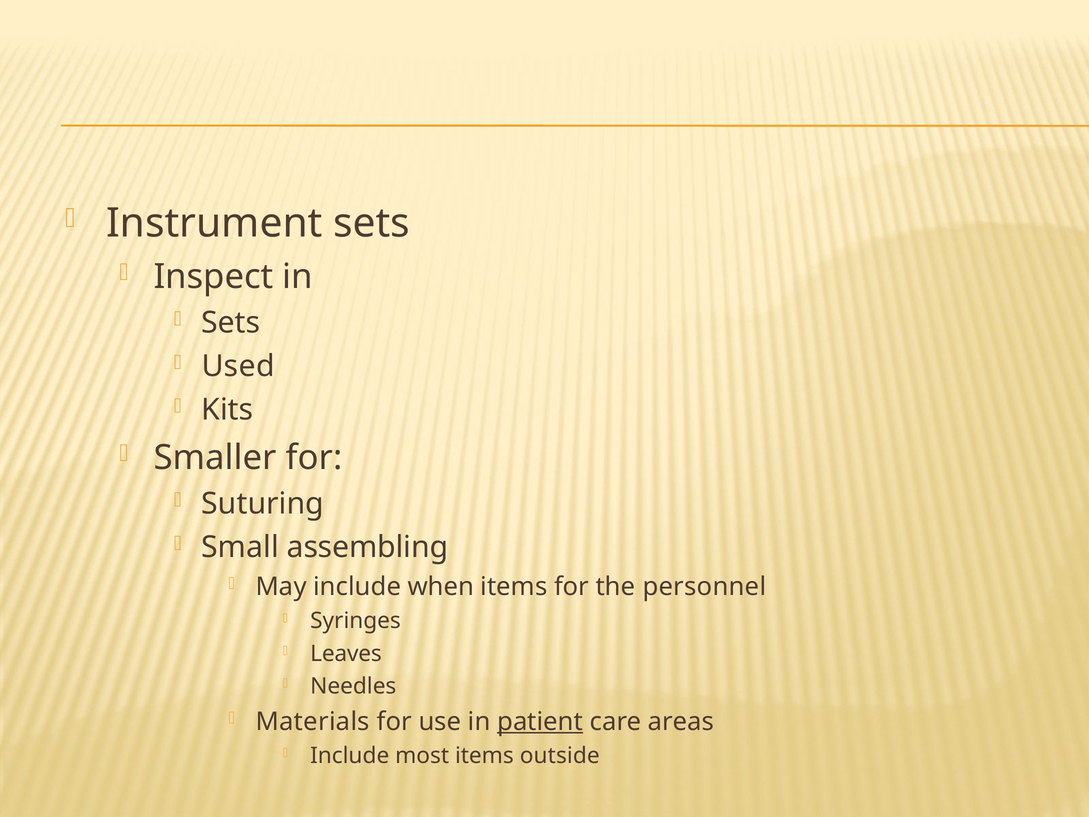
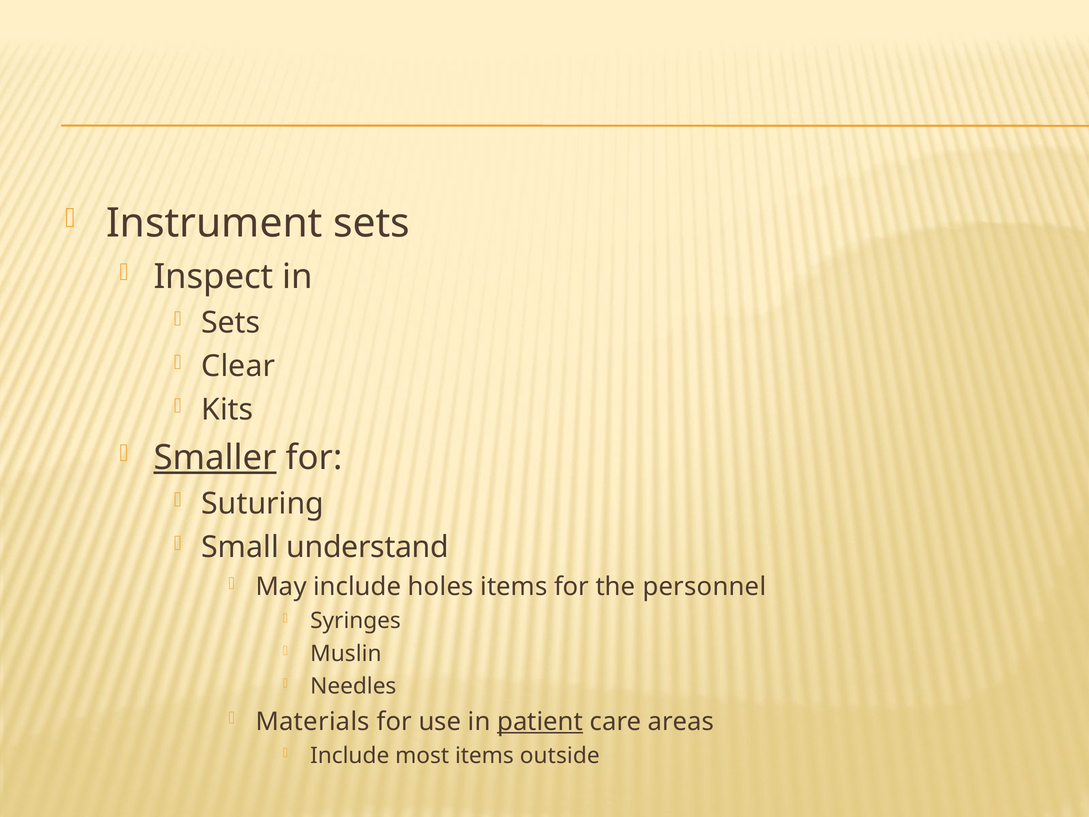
Used: Used -> Clear (238, 366)
Smaller underline: none -> present (215, 458)
assembling: assembling -> understand (368, 547)
when: when -> holes (441, 586)
Leaves: Leaves -> Muslin (346, 653)
